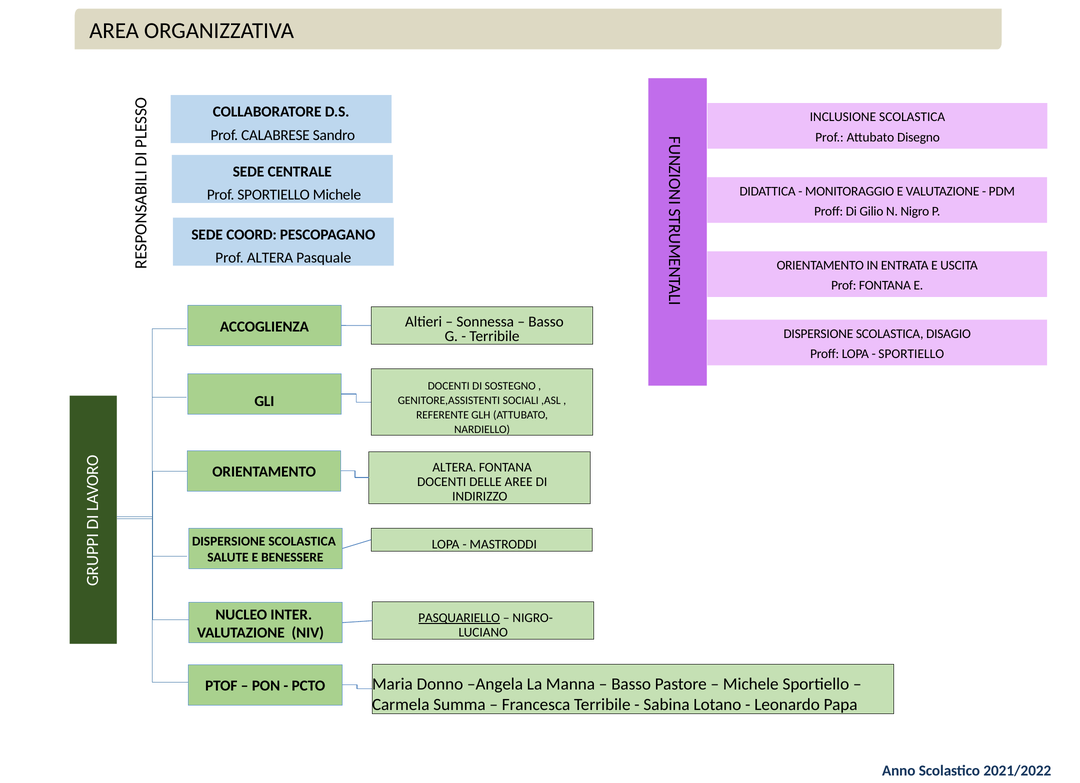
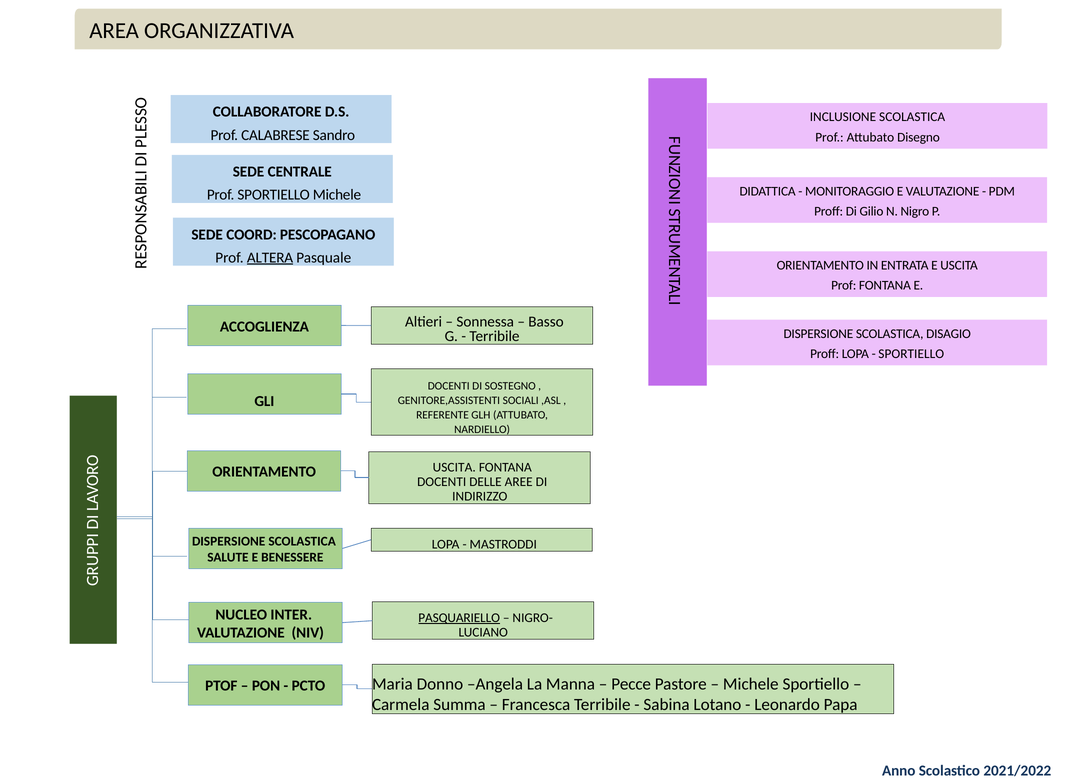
ALTERA underline: none -> present (270, 258)
ALTERA: ALTERA -> USCITA (454, 468)
Basso: Basso -> Pecce (631, 684)
